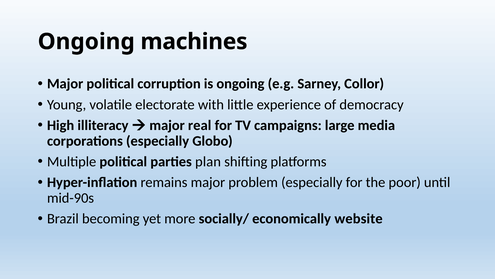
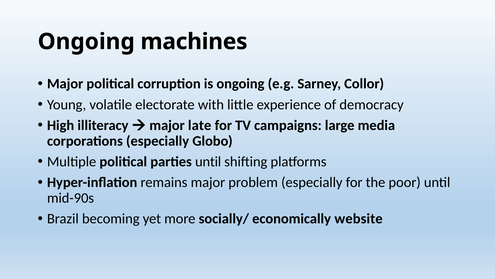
real: real -> late (200, 125)
parties plan: plan -> until (208, 161)
